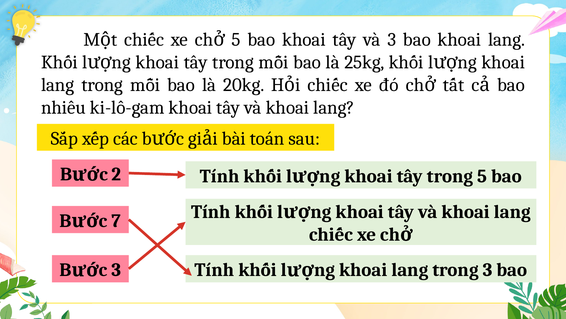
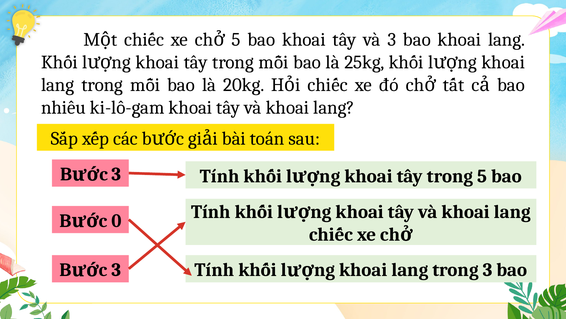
2: 2 -> 3 (116, 174)
7: 7 -> 0 (116, 220)
